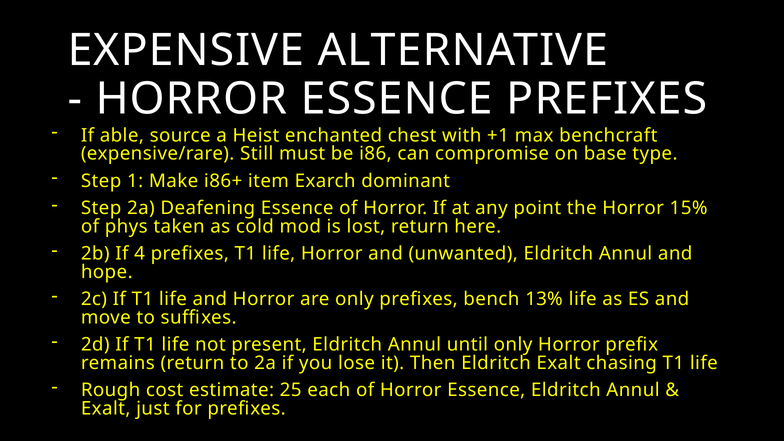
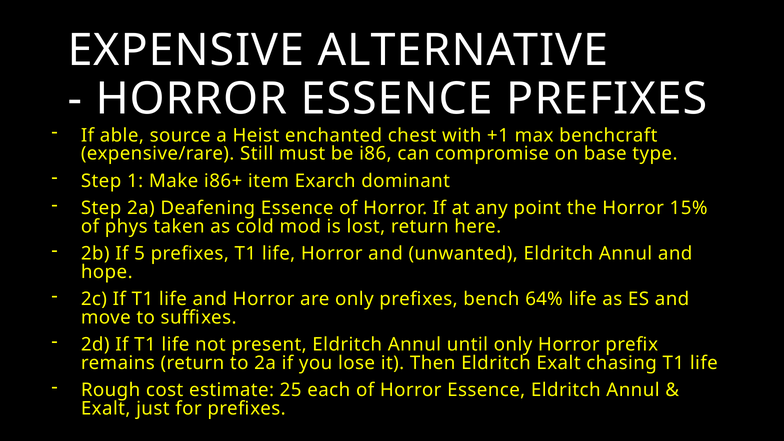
4: 4 -> 5 (140, 254)
13%: 13% -> 64% (544, 299)
